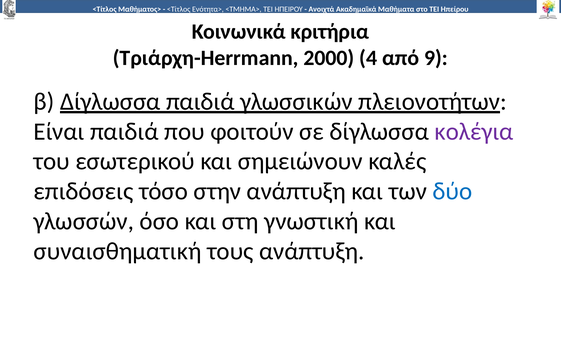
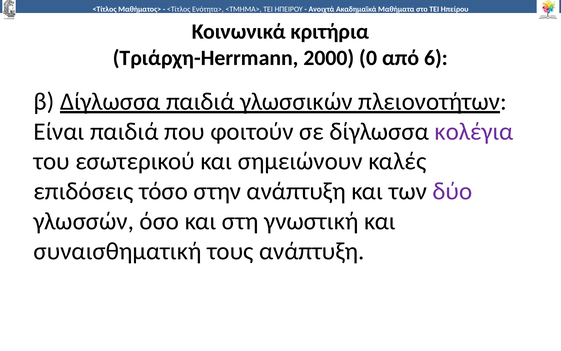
4: 4 -> 0 (368, 58)
από 9: 9 -> 6 (436, 58)
δύο colour: blue -> purple (452, 191)
